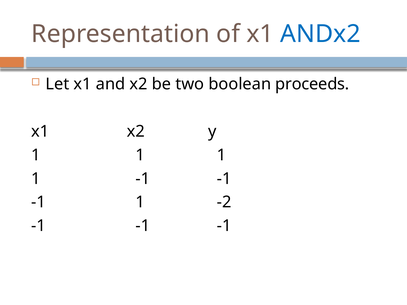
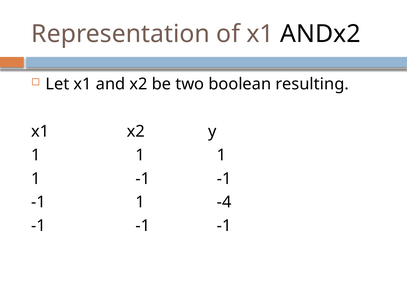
ANDx2 colour: blue -> black (320, 34)
proceeds: proceeds -> resulting (312, 84)
-2: -2 -> -4 (224, 202)
